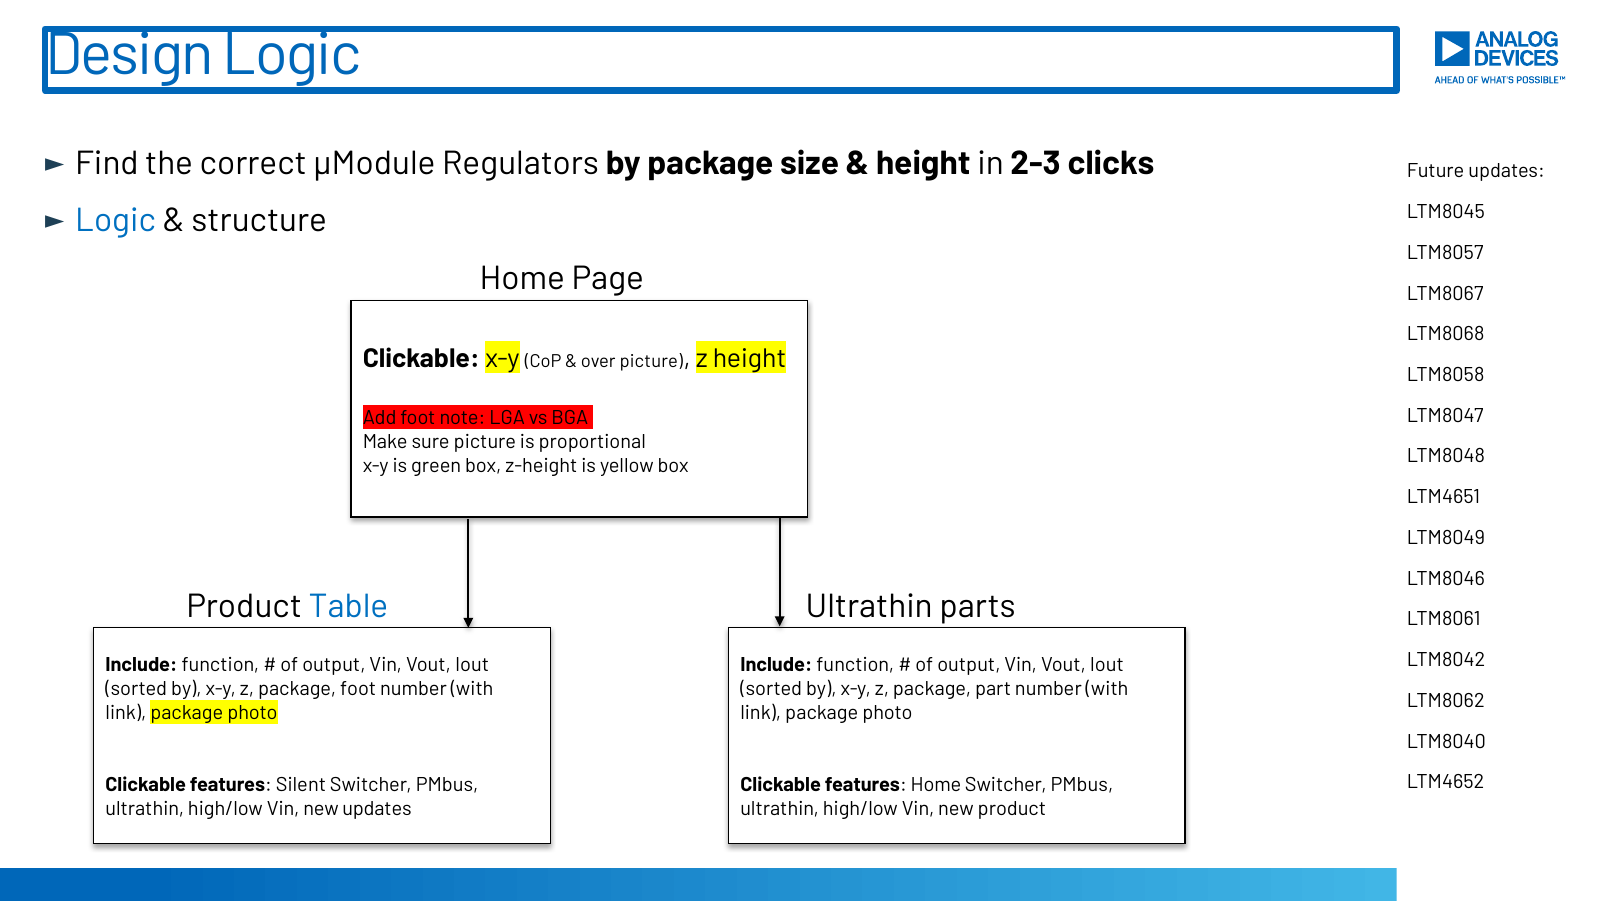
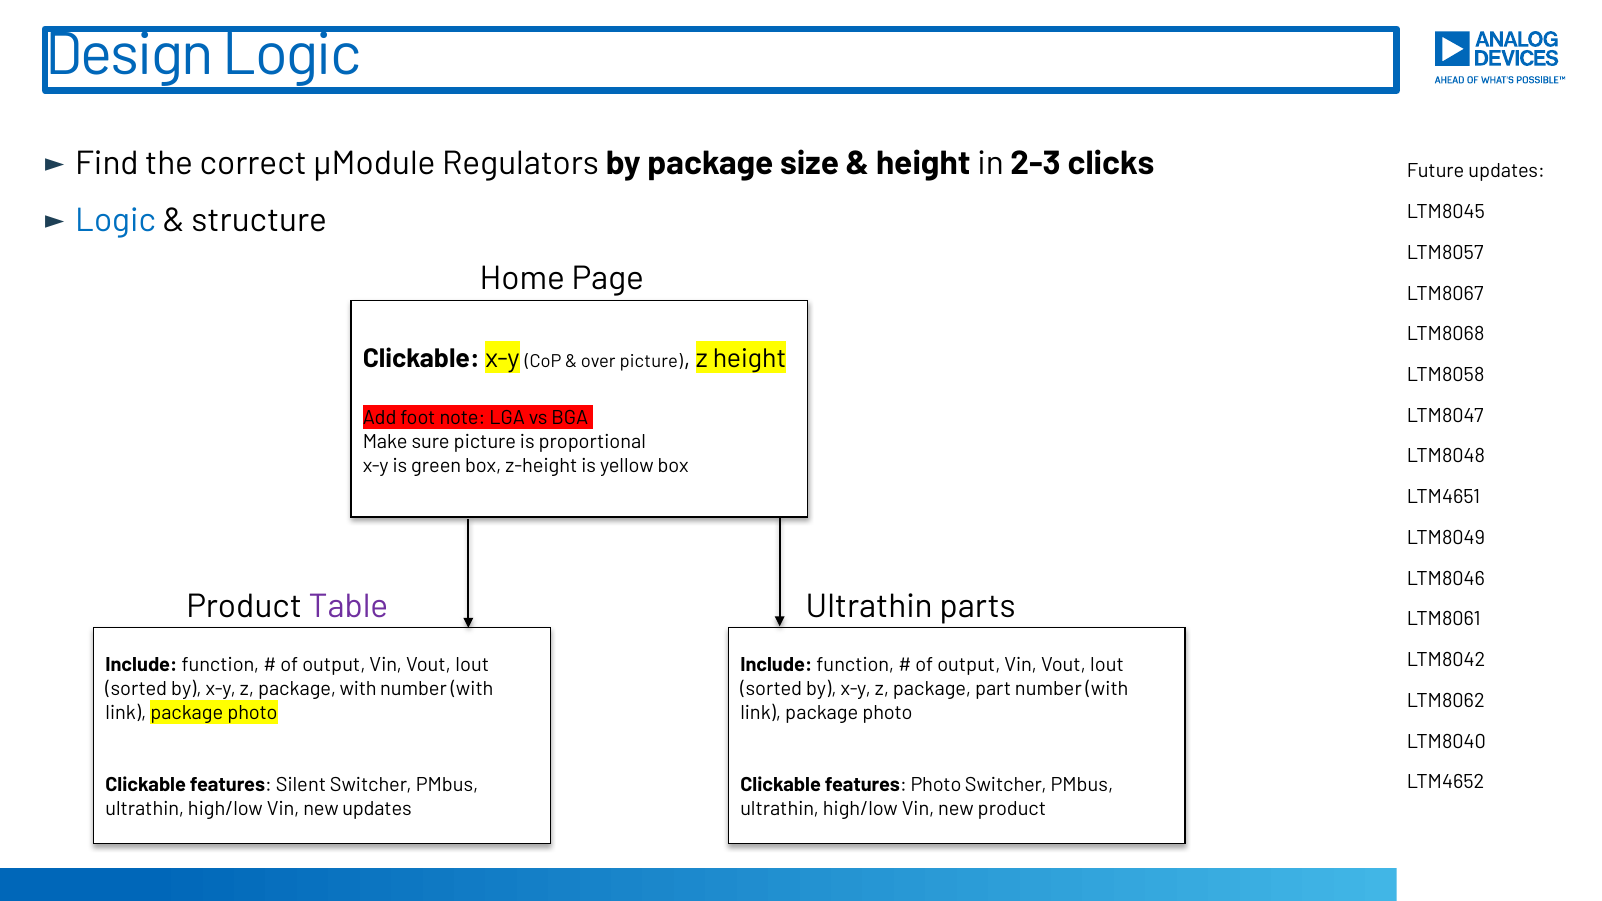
Table colour: blue -> purple (348, 607)
package foot: foot -> with (358, 689)
features Home: Home -> Photo (936, 785)
